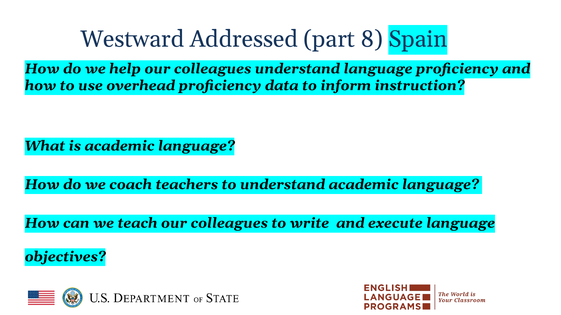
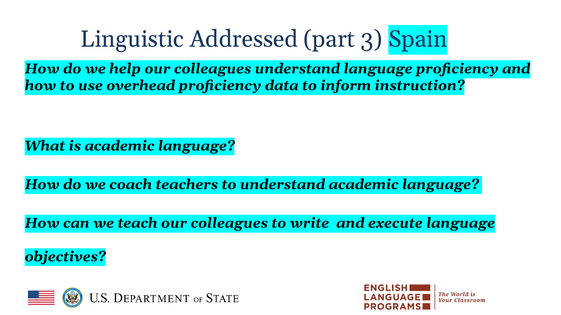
Westward: Westward -> Linguistic (132, 39)
8: 8 -> 3 (371, 39)
